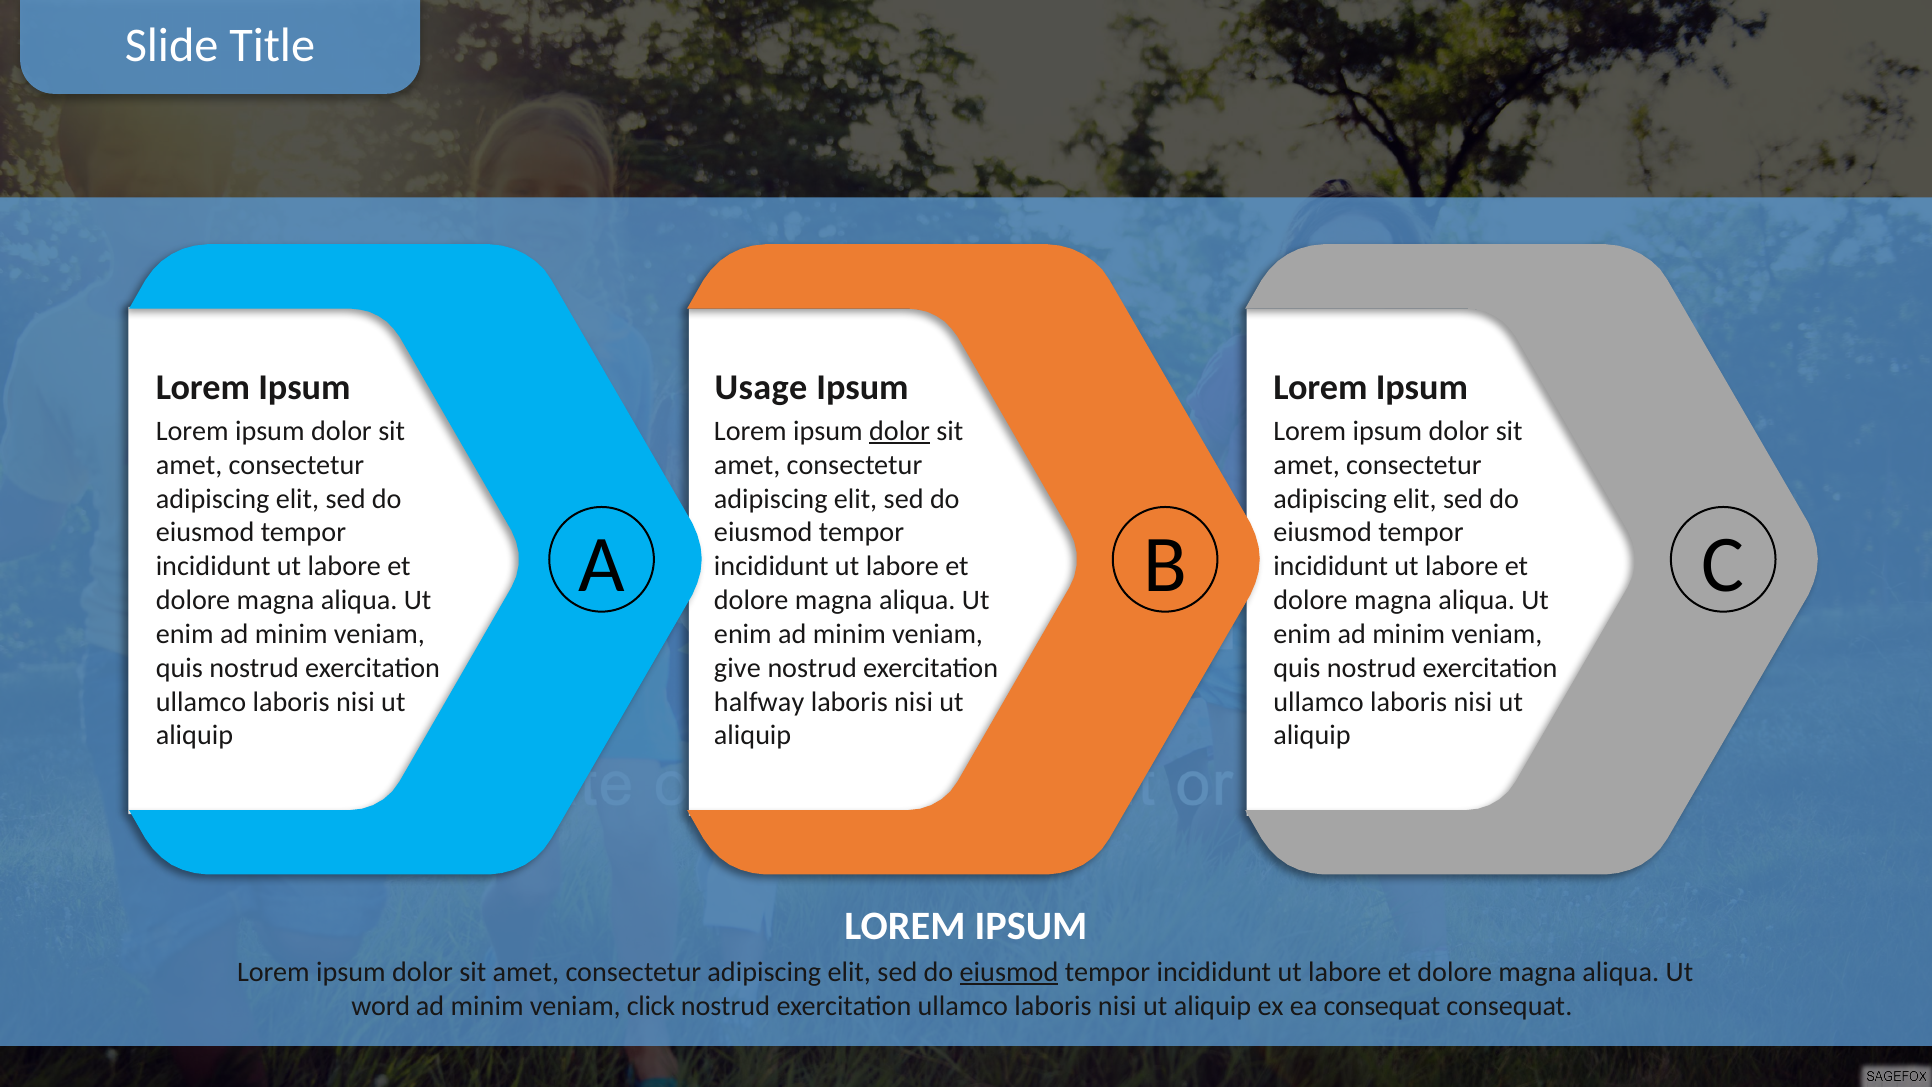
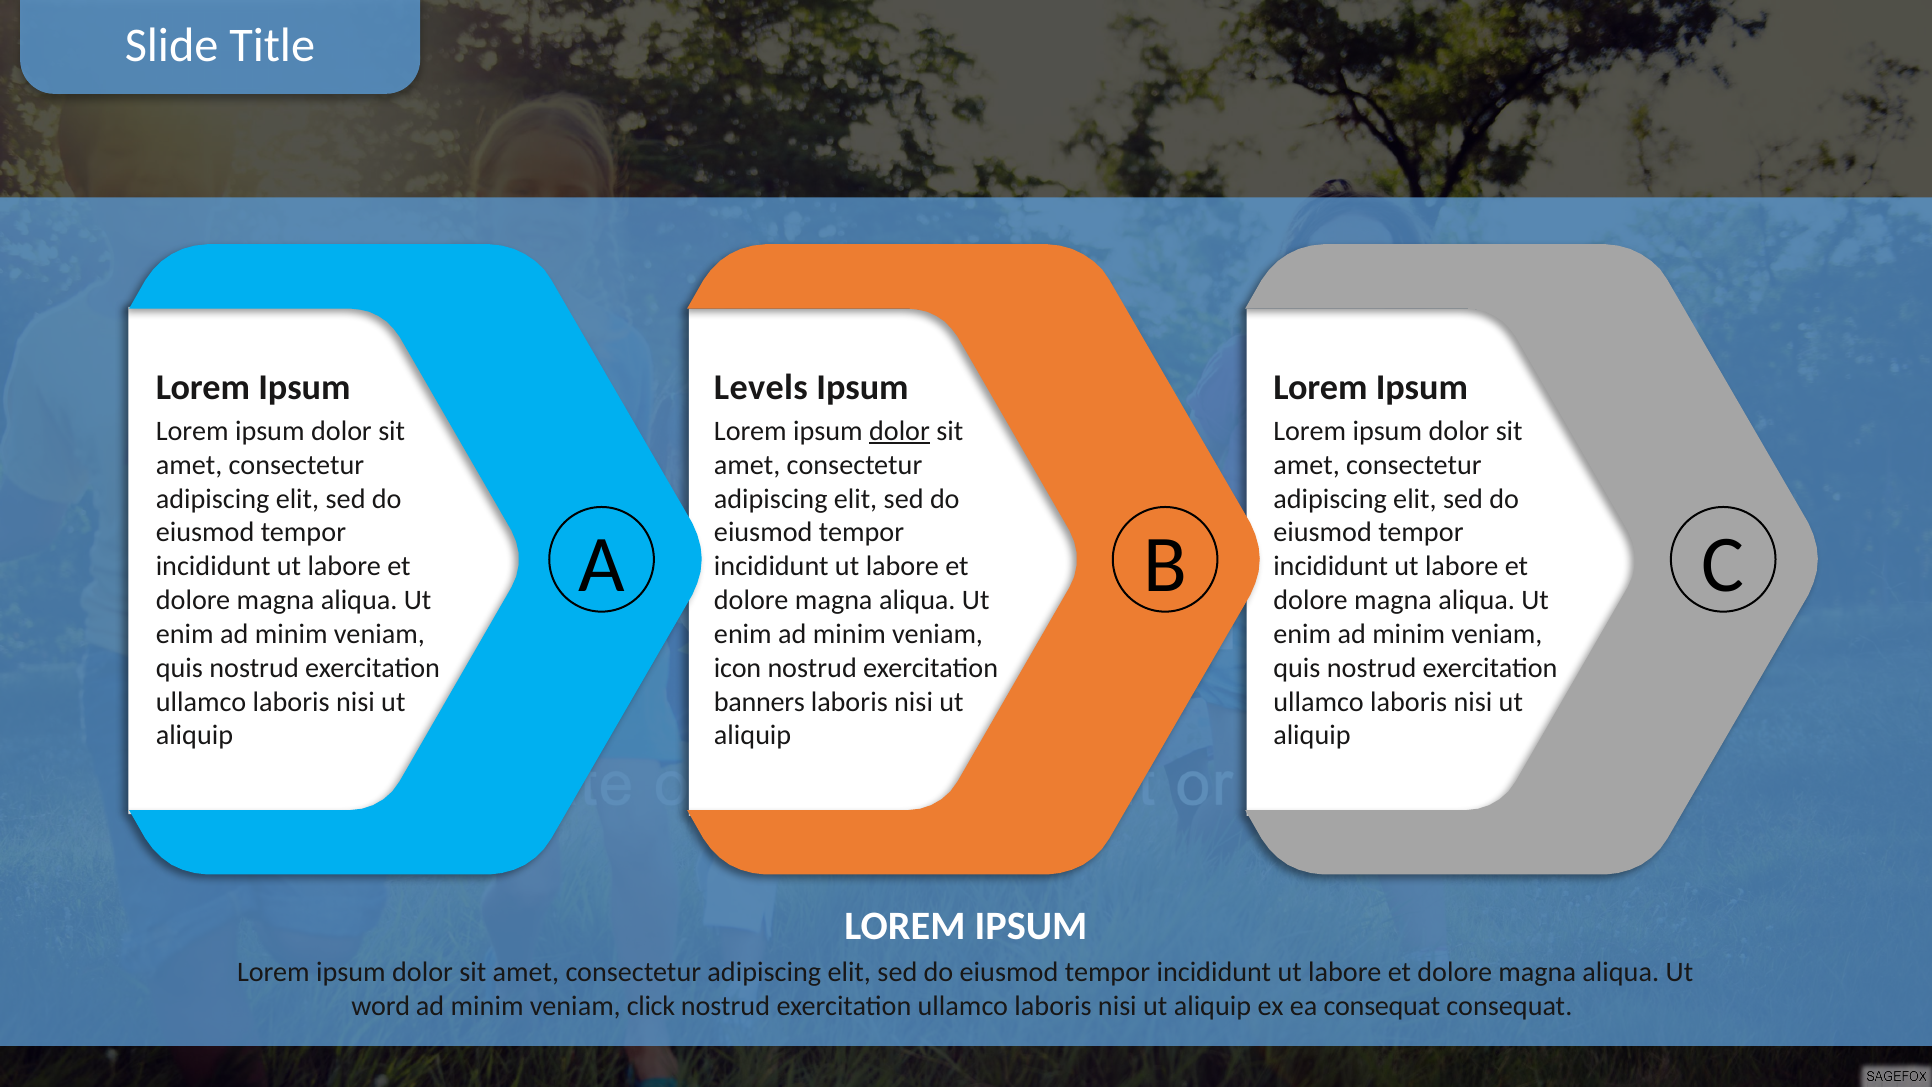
Usage: Usage -> Levels (761, 387)
give: give -> icon (738, 668)
halfway: halfway -> banners (759, 702)
eiusmod underline: present -> none (1009, 972)
